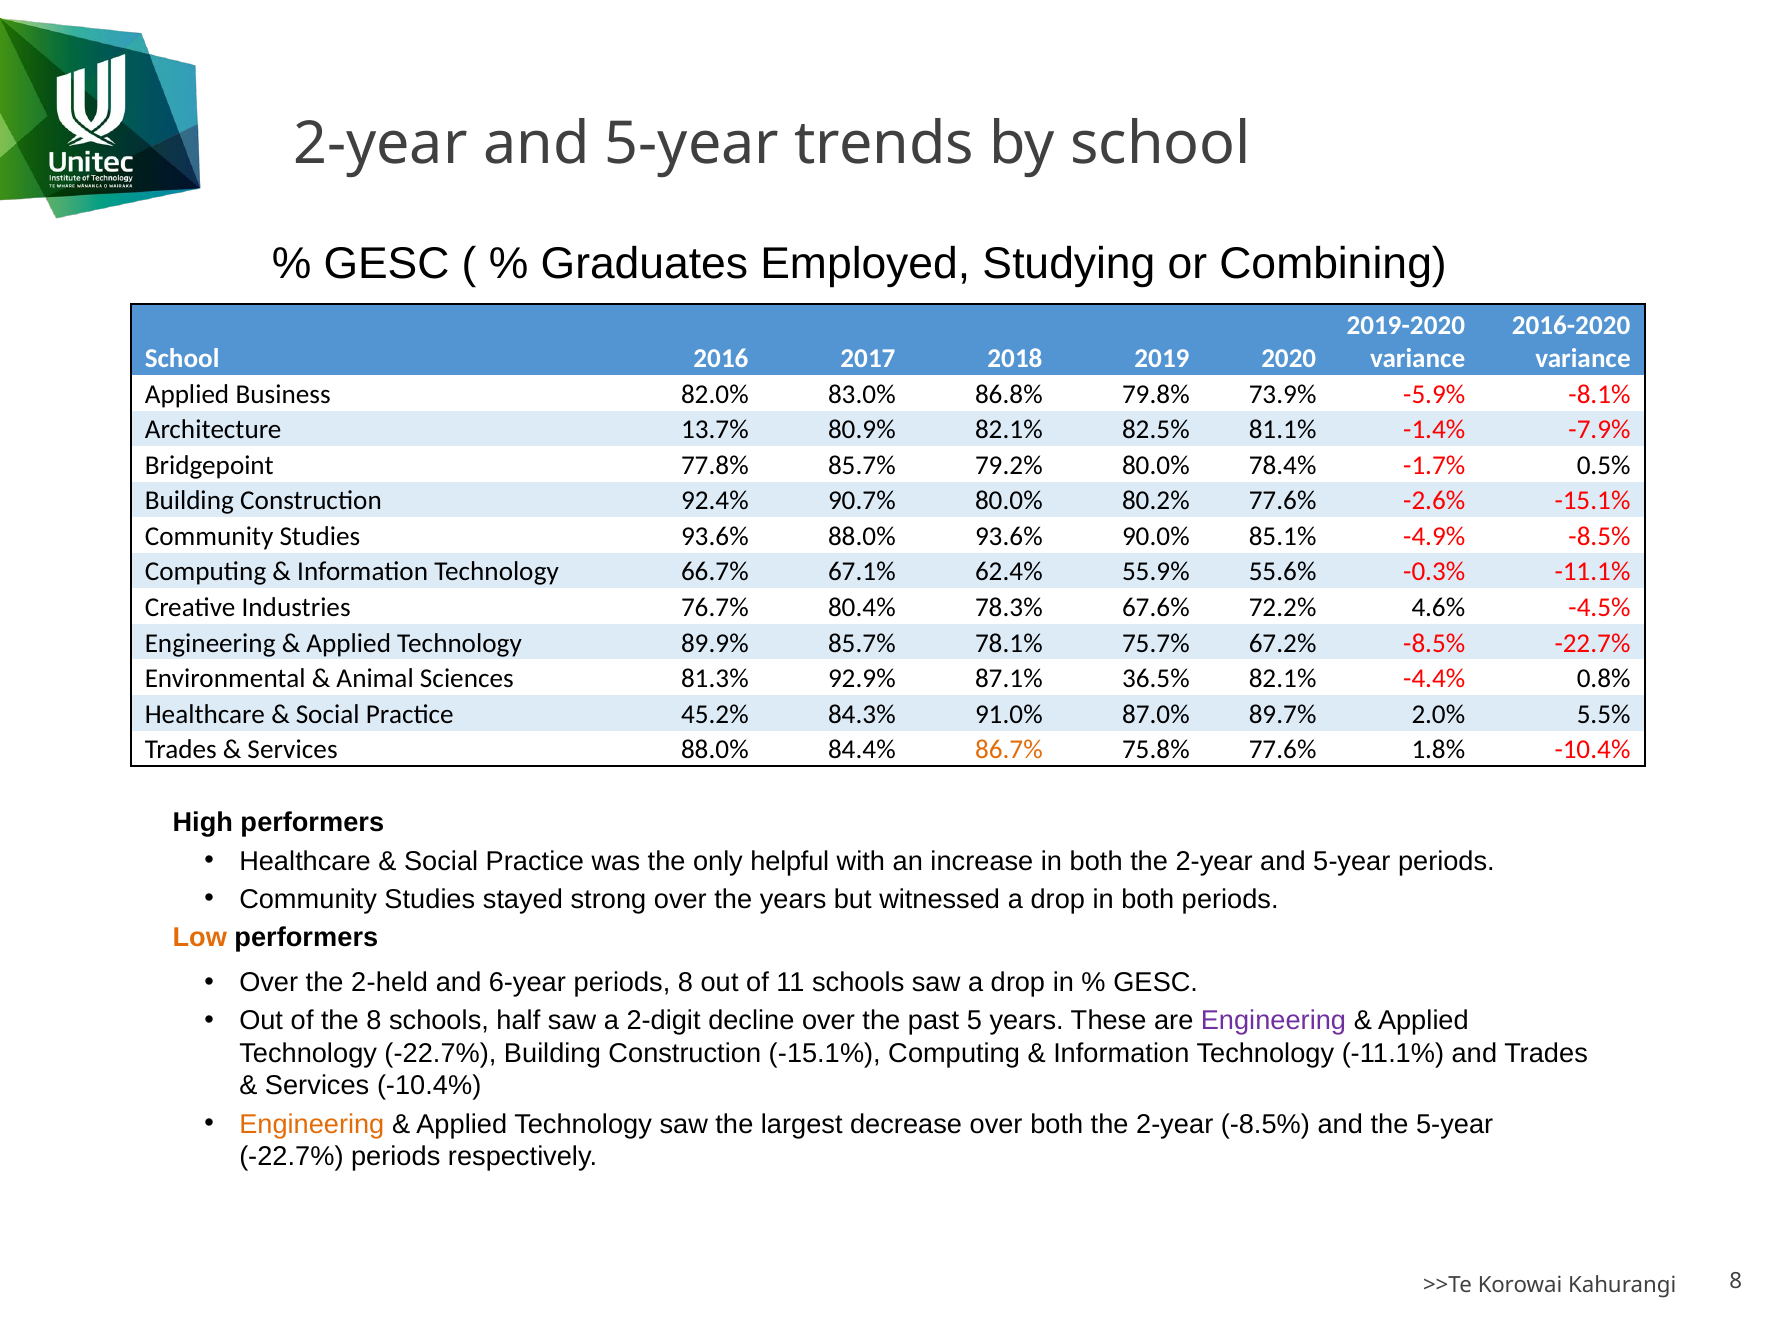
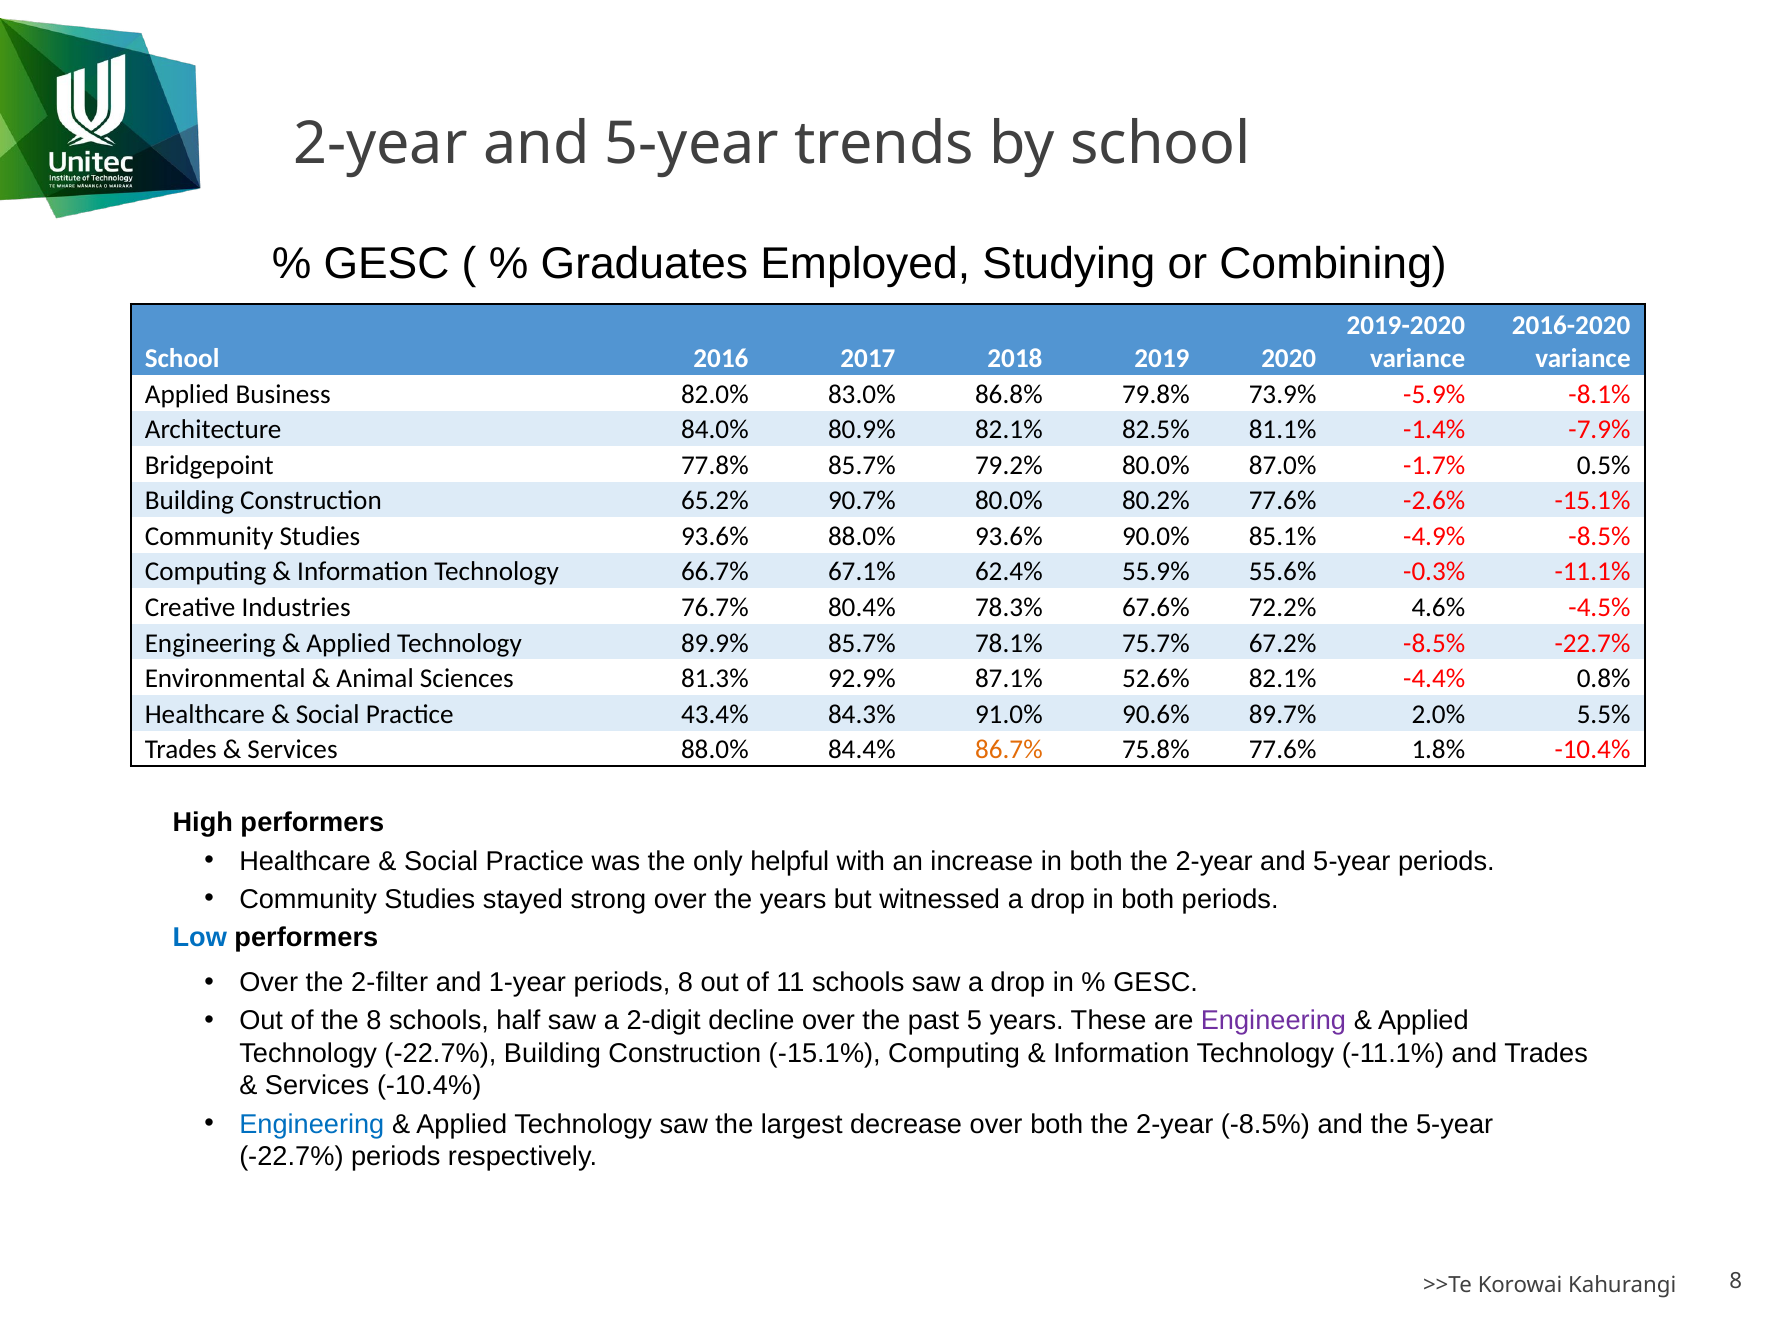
13.7%: 13.7% -> 84.0% (715, 430)
78.4%: 78.4% -> 87.0% (1283, 465)
92.4%: 92.4% -> 65.2% (715, 501)
36.5%: 36.5% -> 52.6% (1156, 679)
45.2%: 45.2% -> 43.4% (715, 714)
87.0%: 87.0% -> 90.6% (1156, 714)
Low colour: orange -> blue (200, 938)
2-held: 2-held -> 2-filter (390, 983)
6-year: 6-year -> 1-year (527, 983)
Engineering colour: orange -> blue (312, 1124)
